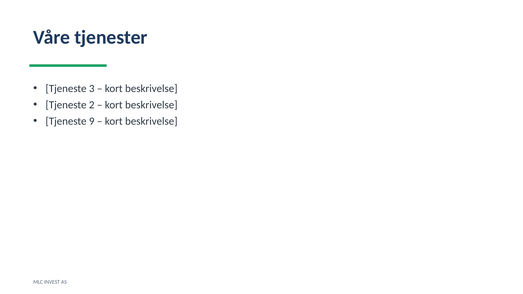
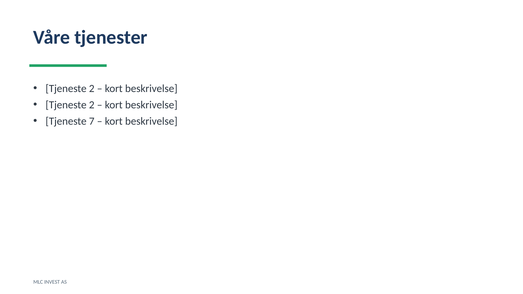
3: 3 -> 2 (92, 89)
9: 9 -> 7 (92, 121)
